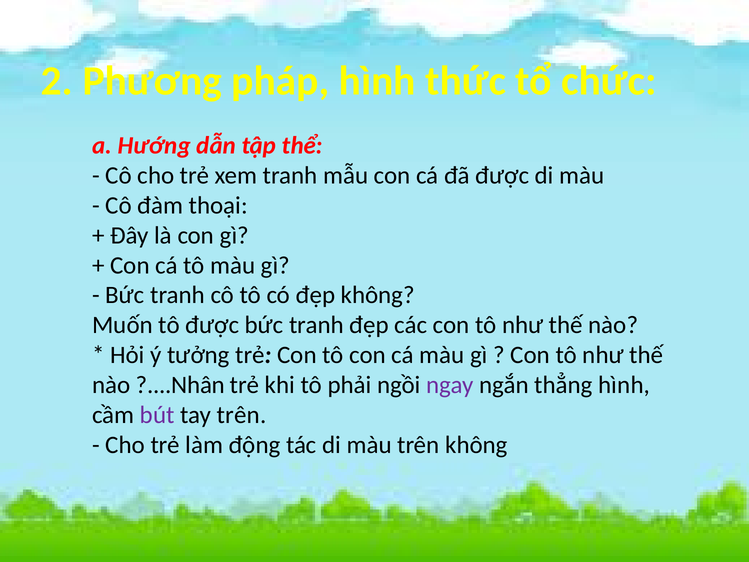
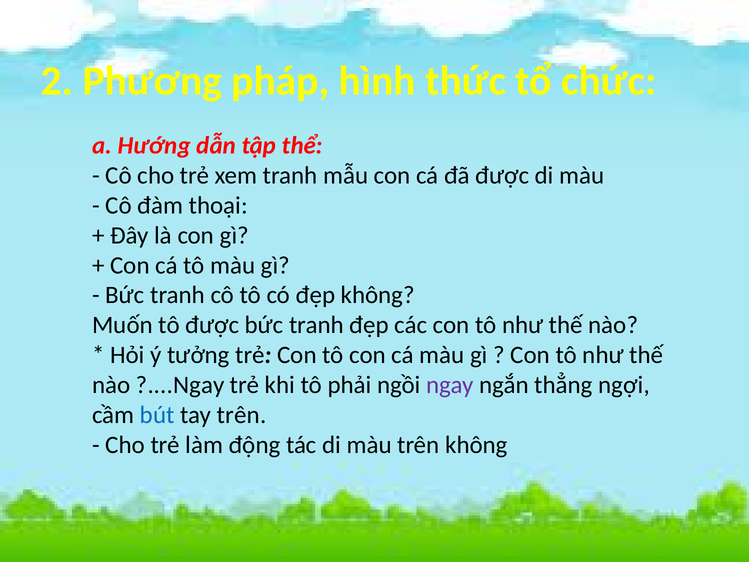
?....Nhân: ?....Nhân -> ?....Ngay (180, 385)
thẳng hình: hình -> ngợi (624, 385)
bút colour: purple -> blue (157, 415)
